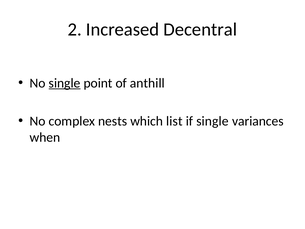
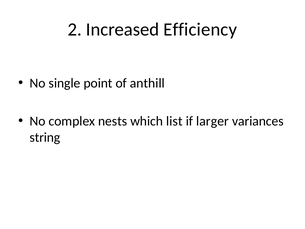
Decentral: Decentral -> Efficiency (200, 30)
single underline: present -> none (65, 83)
if single: single -> larger (212, 121)
when: when -> string (45, 137)
